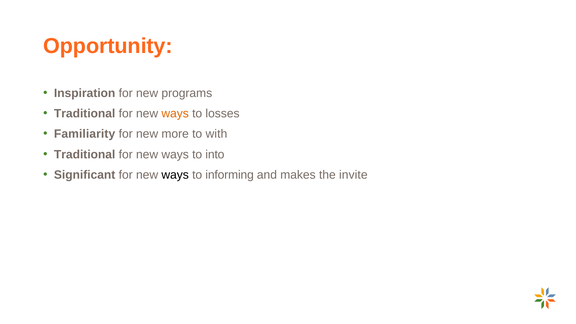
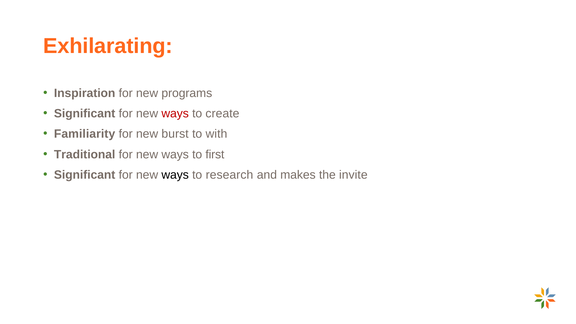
Opportunity: Opportunity -> Exhilarating (108, 46)
Traditional: Traditional -> Significant (85, 114)
ways colour: orange -> red (175, 114)
losses: losses -> create (222, 114)
more: more -> burst (175, 134)
into: into -> first (215, 154)
informing: informing -> research (229, 175)
